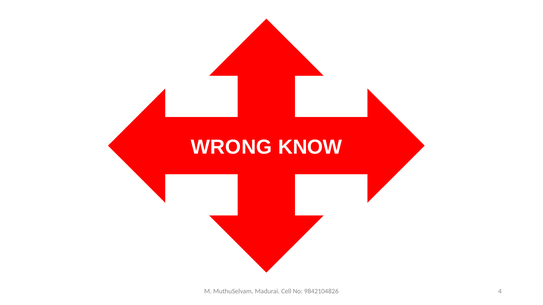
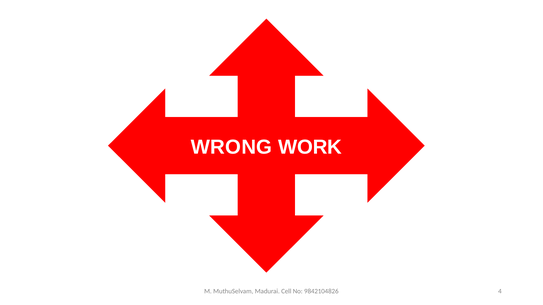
KNOW: KNOW -> WORK (310, 147)
